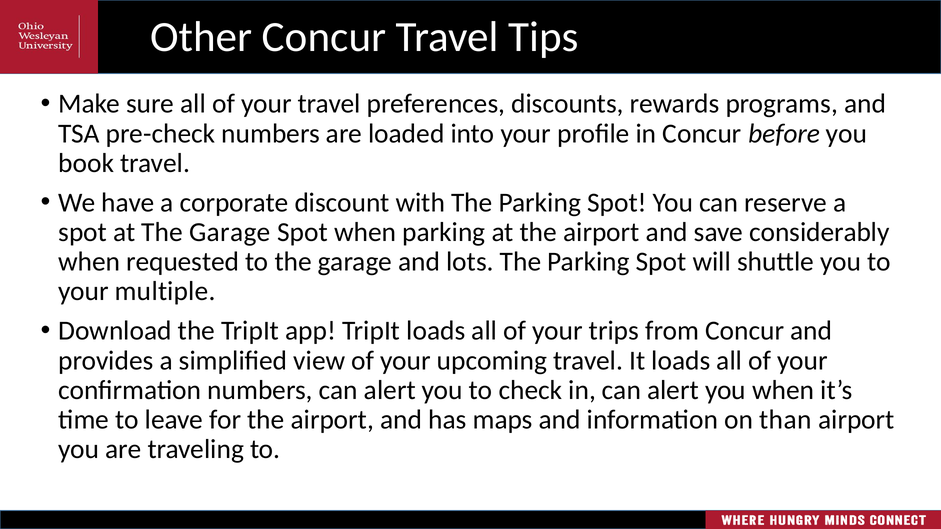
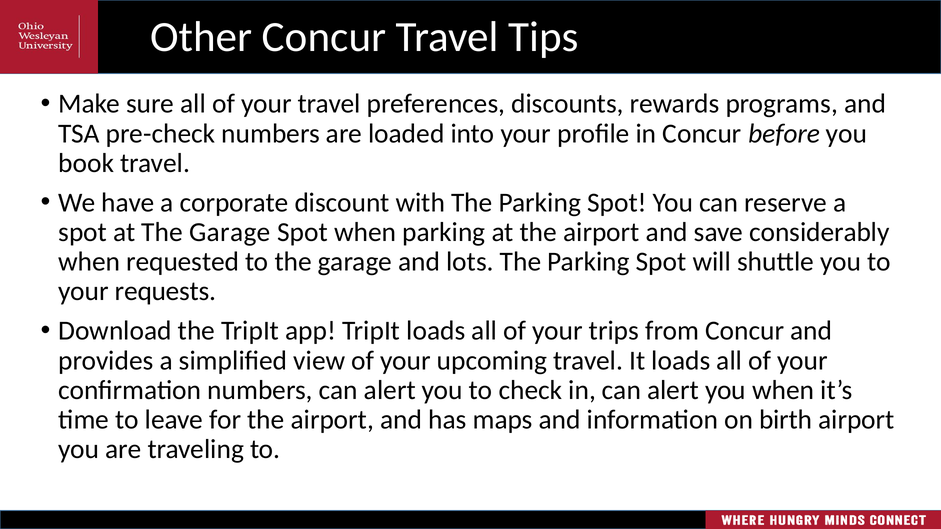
multiple: multiple -> requests (165, 292)
than: than -> birth (786, 420)
